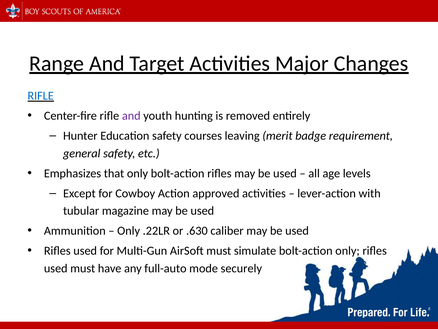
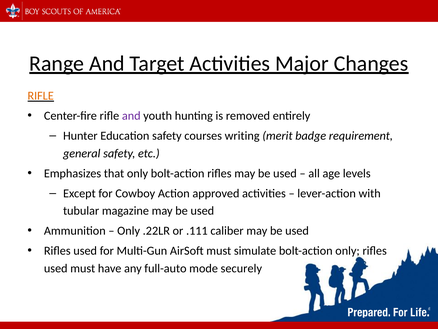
RIFLE colour: blue -> orange (41, 96)
leaving: leaving -> writing (242, 136)
.630: .630 -> .111 (197, 231)
